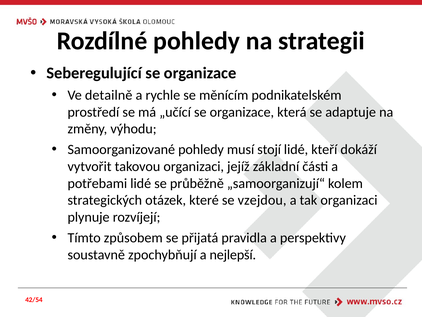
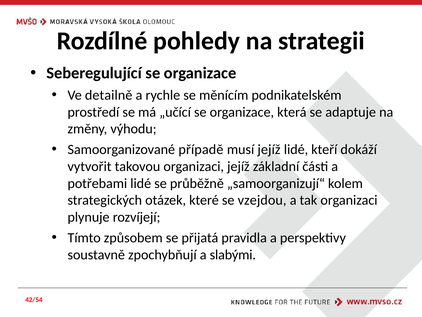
Samoorganizované pohledy: pohledy -> případě (201, 149)
musí stojí: stojí -> jejíž (269, 149)
nejlepší: nejlepší -> slabými (233, 254)
